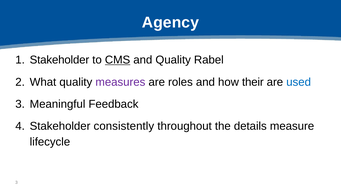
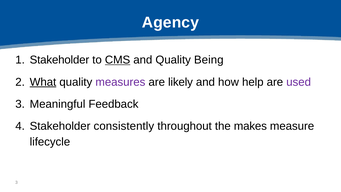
Rabel: Rabel -> Being (209, 60)
What underline: none -> present (43, 82)
roles: roles -> likely (180, 82)
their: their -> help (253, 82)
used colour: blue -> purple (299, 82)
details: details -> makes (250, 126)
